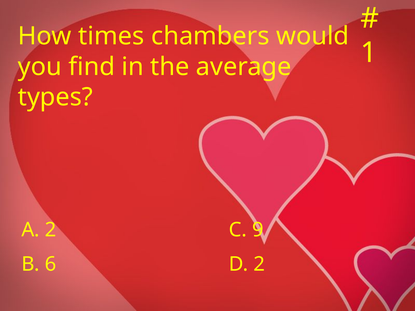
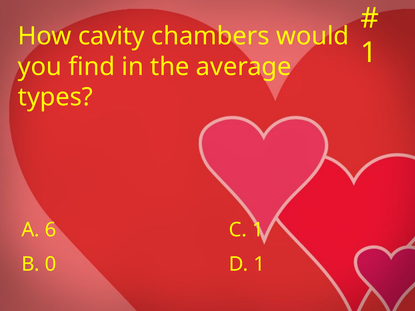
times: times -> cavity (111, 36)
A 2: 2 -> 6 (51, 230)
C 9: 9 -> 1 (258, 230)
6: 6 -> 0 (51, 264)
D 2: 2 -> 1 (259, 264)
